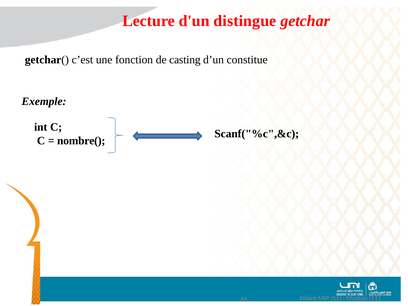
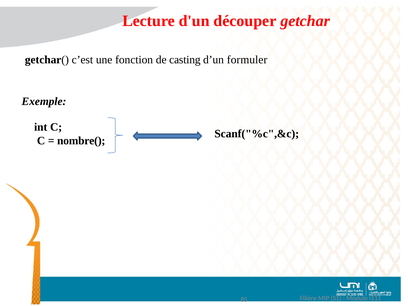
distingue: distingue -> découper (245, 21)
constitue: constitue -> formuler (247, 60)
